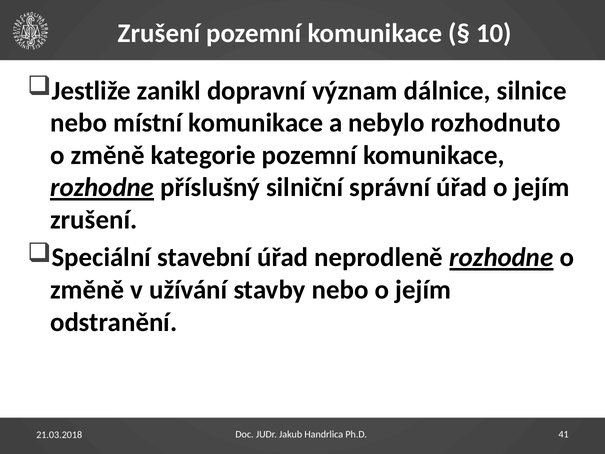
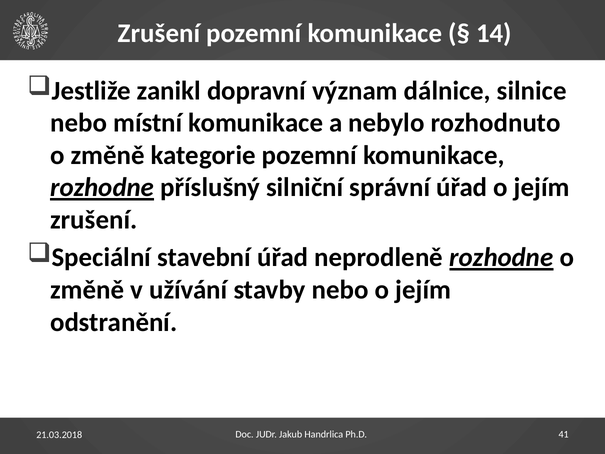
10: 10 -> 14 (494, 33)
